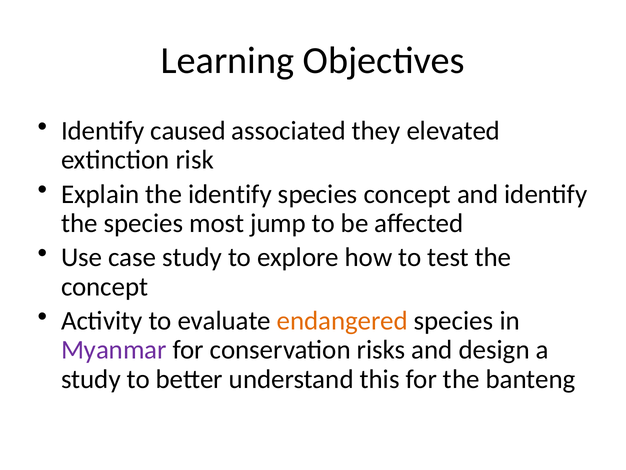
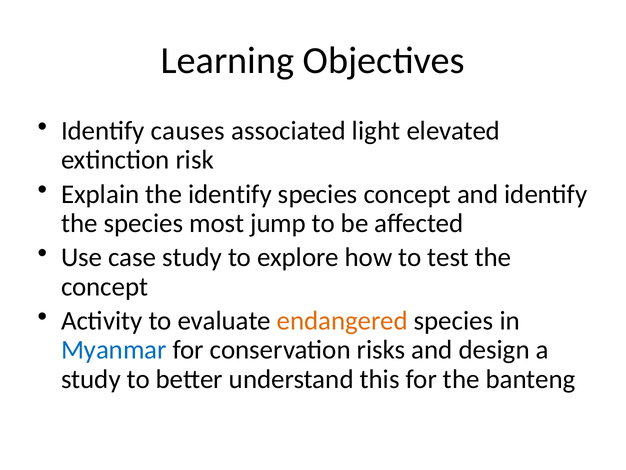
caused: caused -> causes (188, 131)
they: they -> light (376, 131)
Myanmar colour: purple -> blue (114, 350)
